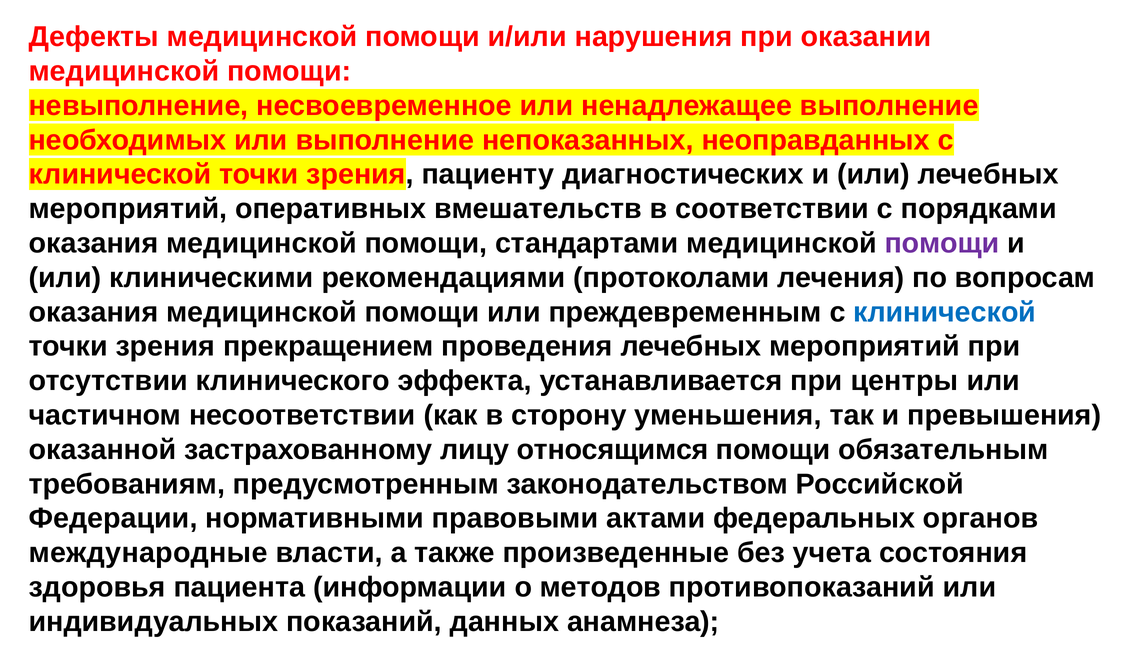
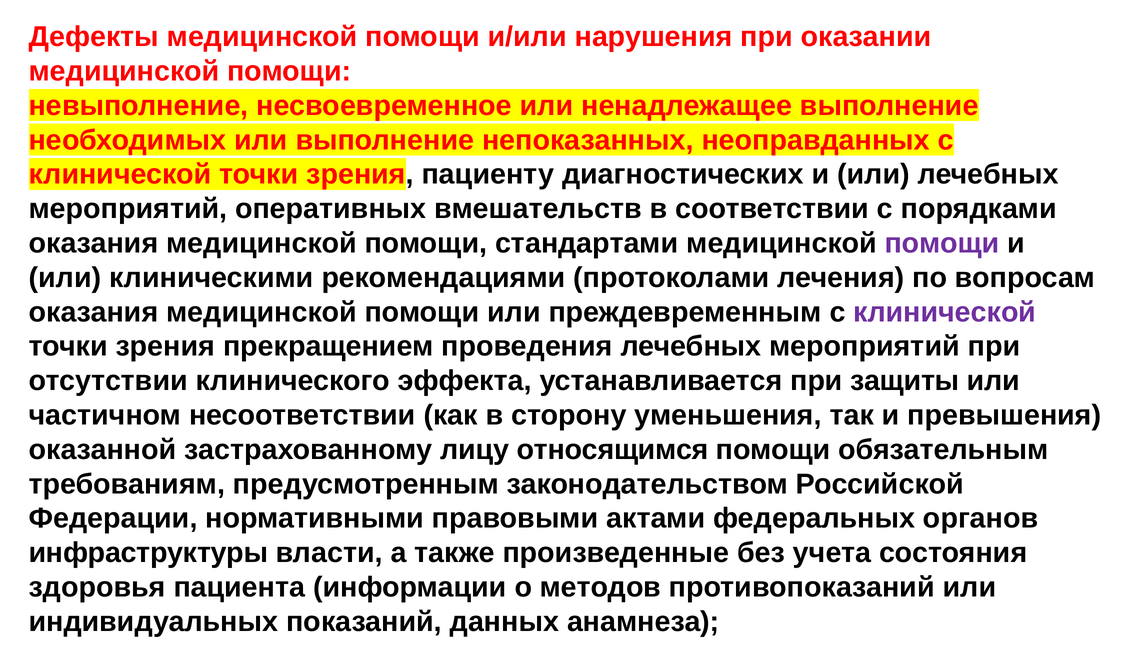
клинической colour: blue -> purple (945, 312)
центры: центры -> защиты (905, 381)
международные: международные -> инфраструктуры (148, 553)
